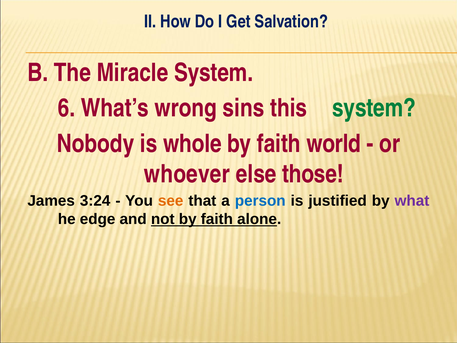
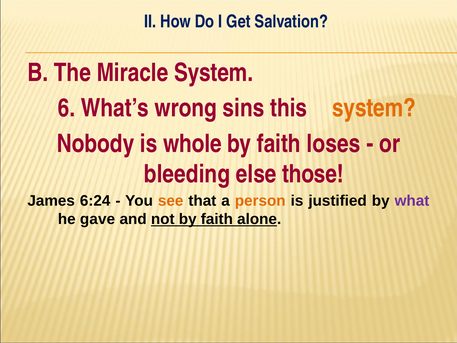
system colour: green -> orange (374, 108)
world: world -> loses (334, 144)
whoever: whoever -> bleeding (187, 174)
3:24: 3:24 -> 6:24 (95, 201)
person colour: blue -> orange (260, 201)
edge: edge -> gave (98, 219)
